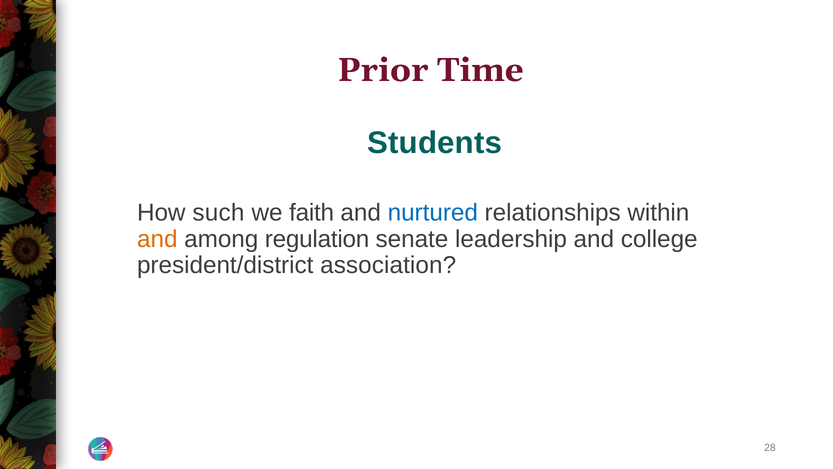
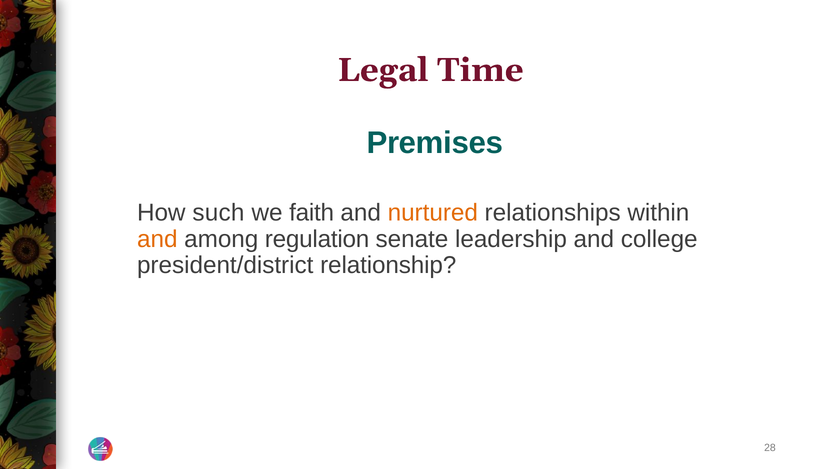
Prior: Prior -> Legal (383, 70)
Students: Students -> Premises (435, 143)
nurtured colour: blue -> orange (433, 213)
association: association -> relationship (388, 265)
